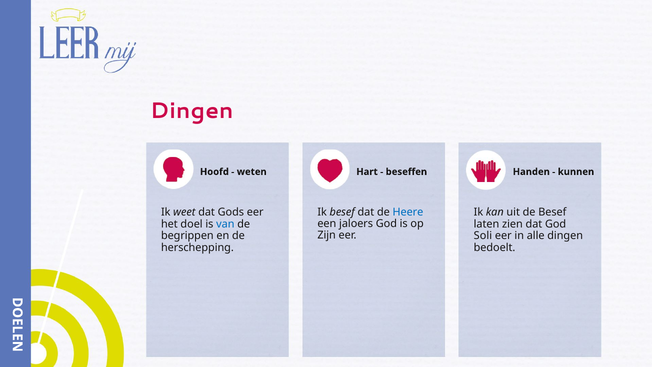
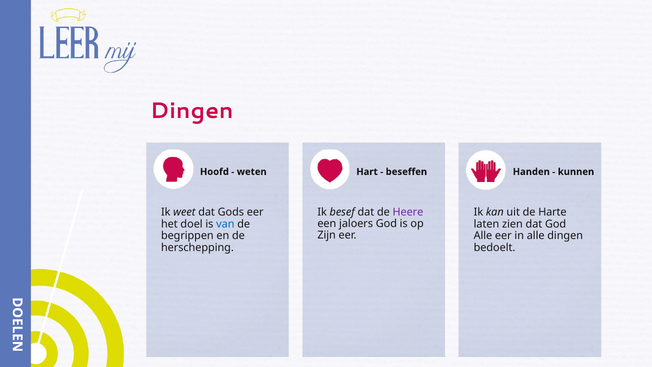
Heere colour: blue -> purple (408, 212)
de Besef: Besef -> Harte (552, 212)
Soli: Soli -> Alle (483, 236)
